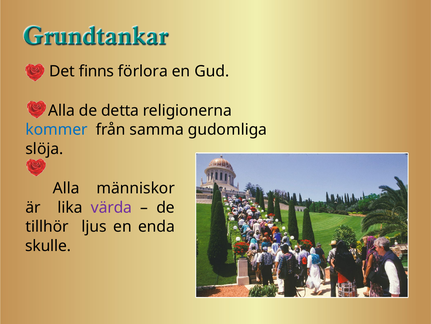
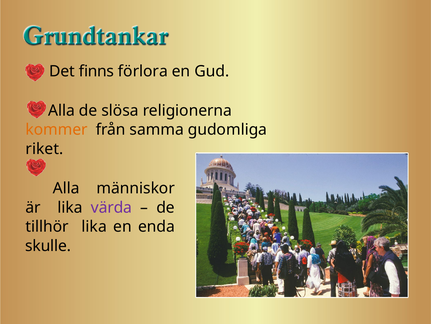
detta: detta -> slösa (120, 110)
kommer colour: blue -> orange (57, 130)
slöja: slöja -> riket (44, 149)
tillhör ljus: ljus -> lika (94, 226)
